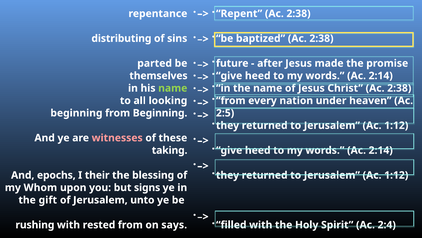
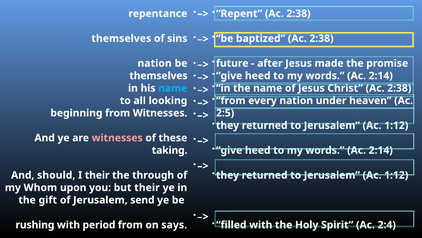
distributing: distributing -> themselves (121, 38)
parted: parted -> nation (155, 63)
name colour: light green -> light blue (173, 88)
from Beginning: Beginning -> Witnesses (160, 113)
epochs: epochs -> should (56, 175)
blessing: blessing -> through (153, 175)
but signs: signs -> their (147, 187)
unto: unto -> send (142, 200)
rested: rested -> period (99, 224)
